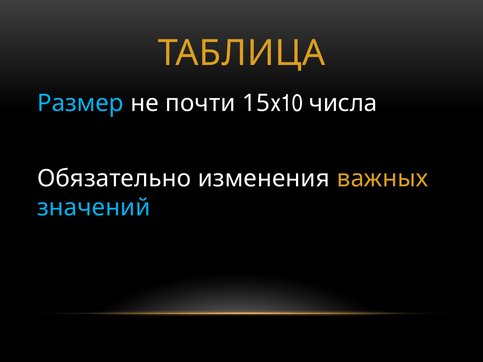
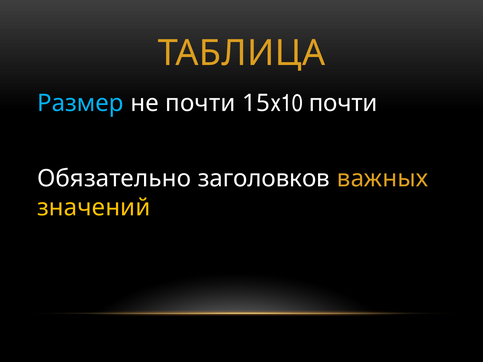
числа: числа -> почти (343, 103)
изменения: изменения -> заголовков (264, 179)
значений colour: light blue -> yellow (94, 208)
